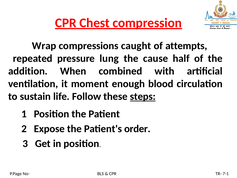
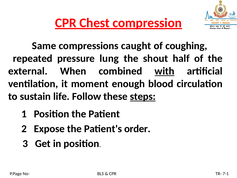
Wrap: Wrap -> Same (44, 46)
attempts: attempts -> coughing (186, 46)
cause: cause -> shout (156, 58)
addition: addition -> external (28, 71)
with underline: none -> present (165, 71)
